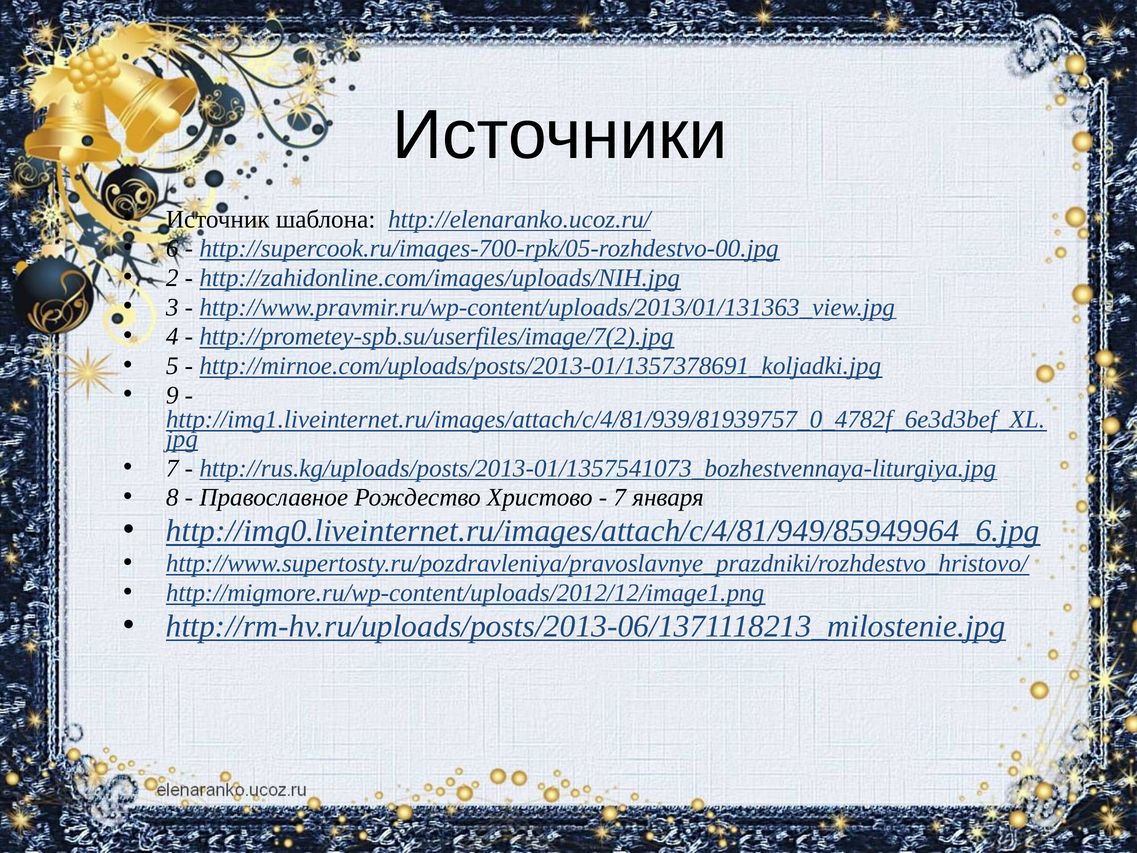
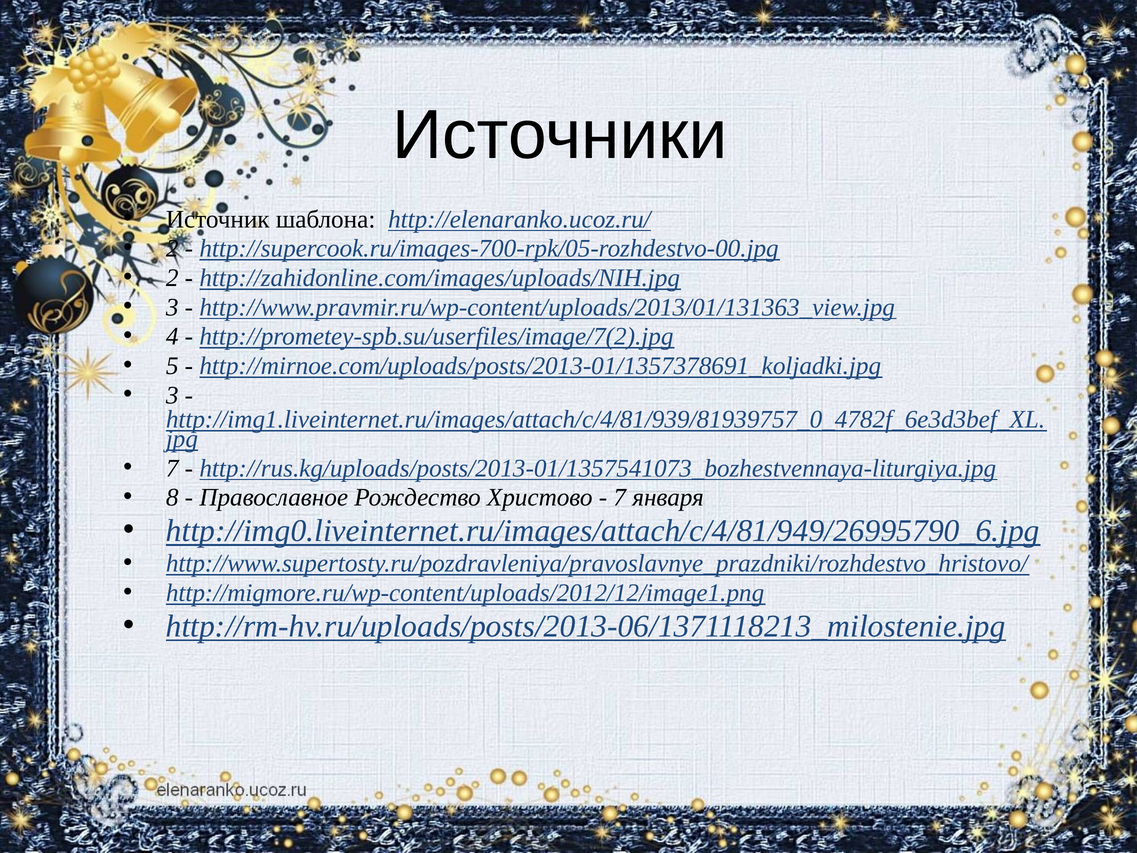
6: 6 -> 2 (172, 249)
9: 9 -> 3 (172, 395)
http://img0.liveinternet.ru/images/attach/c/4/81/949/85949964_6.jpg: http://img0.liveinternet.ru/images/attach/c/4/81/949/85949964_6.jpg -> http://img0.liveinternet.ru/images/attach/c/4/81/949/26995790_6.jpg (603, 531)
